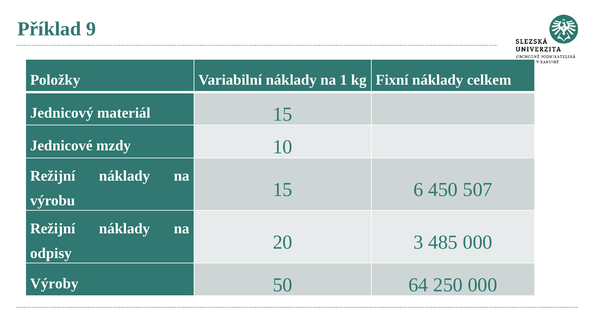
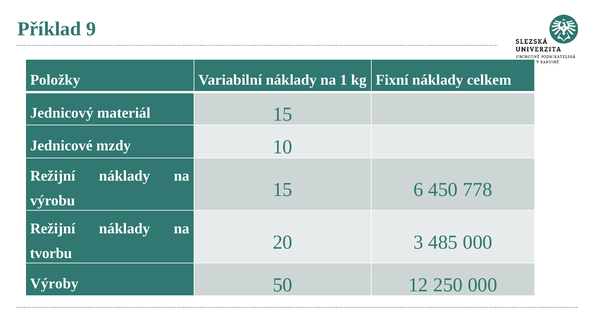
507: 507 -> 778 (478, 189)
odpisy: odpisy -> tvorbu (51, 253)
64: 64 -> 12 (418, 285)
